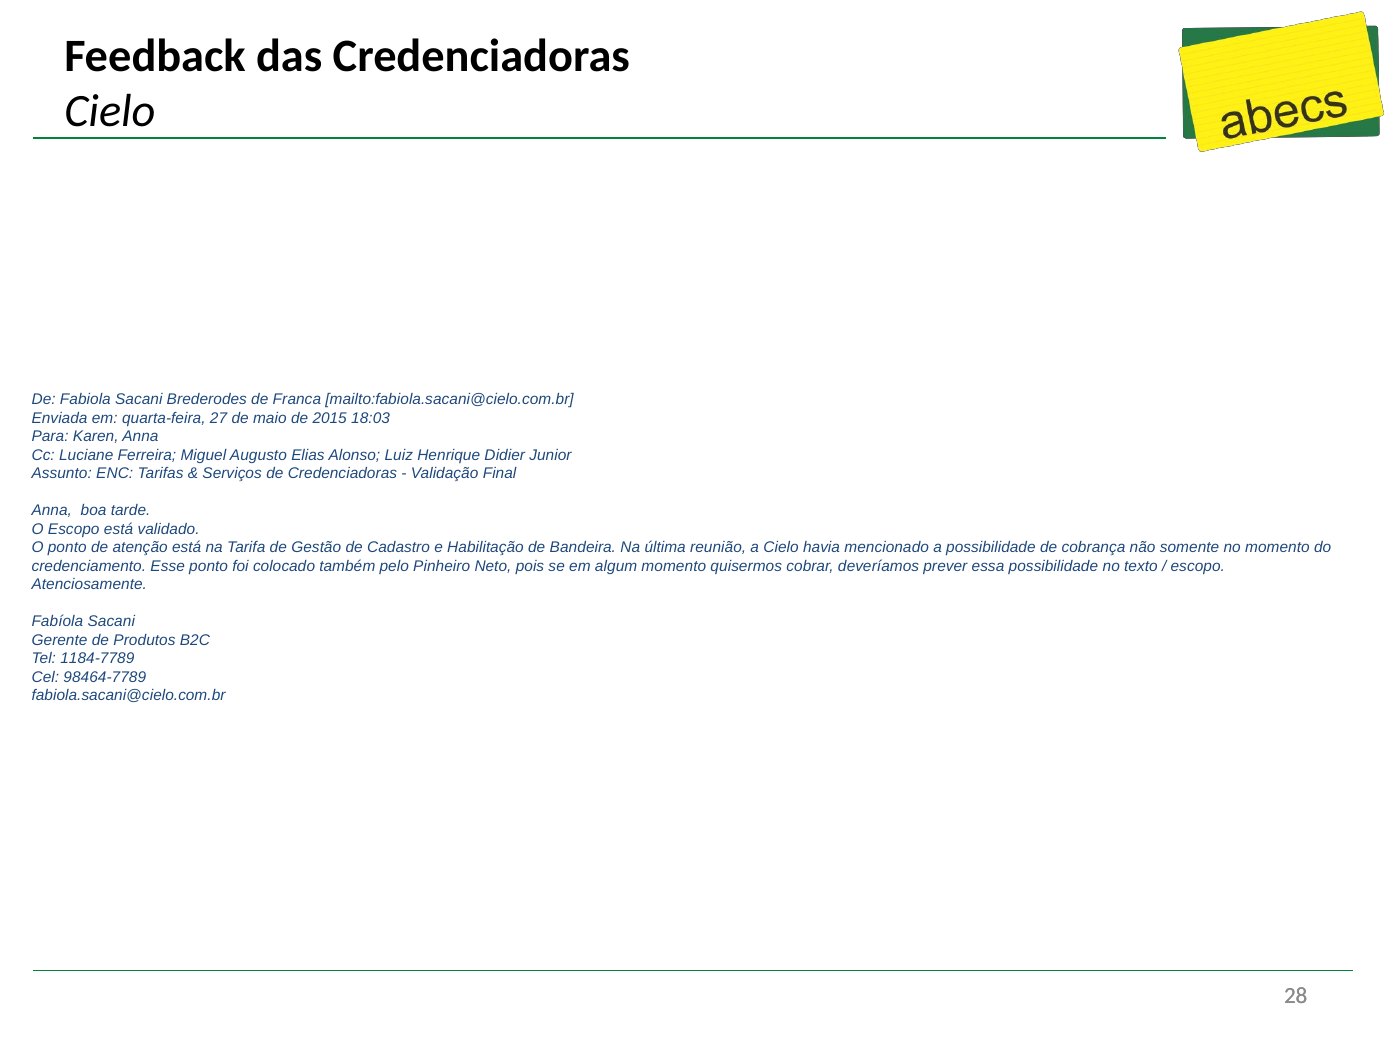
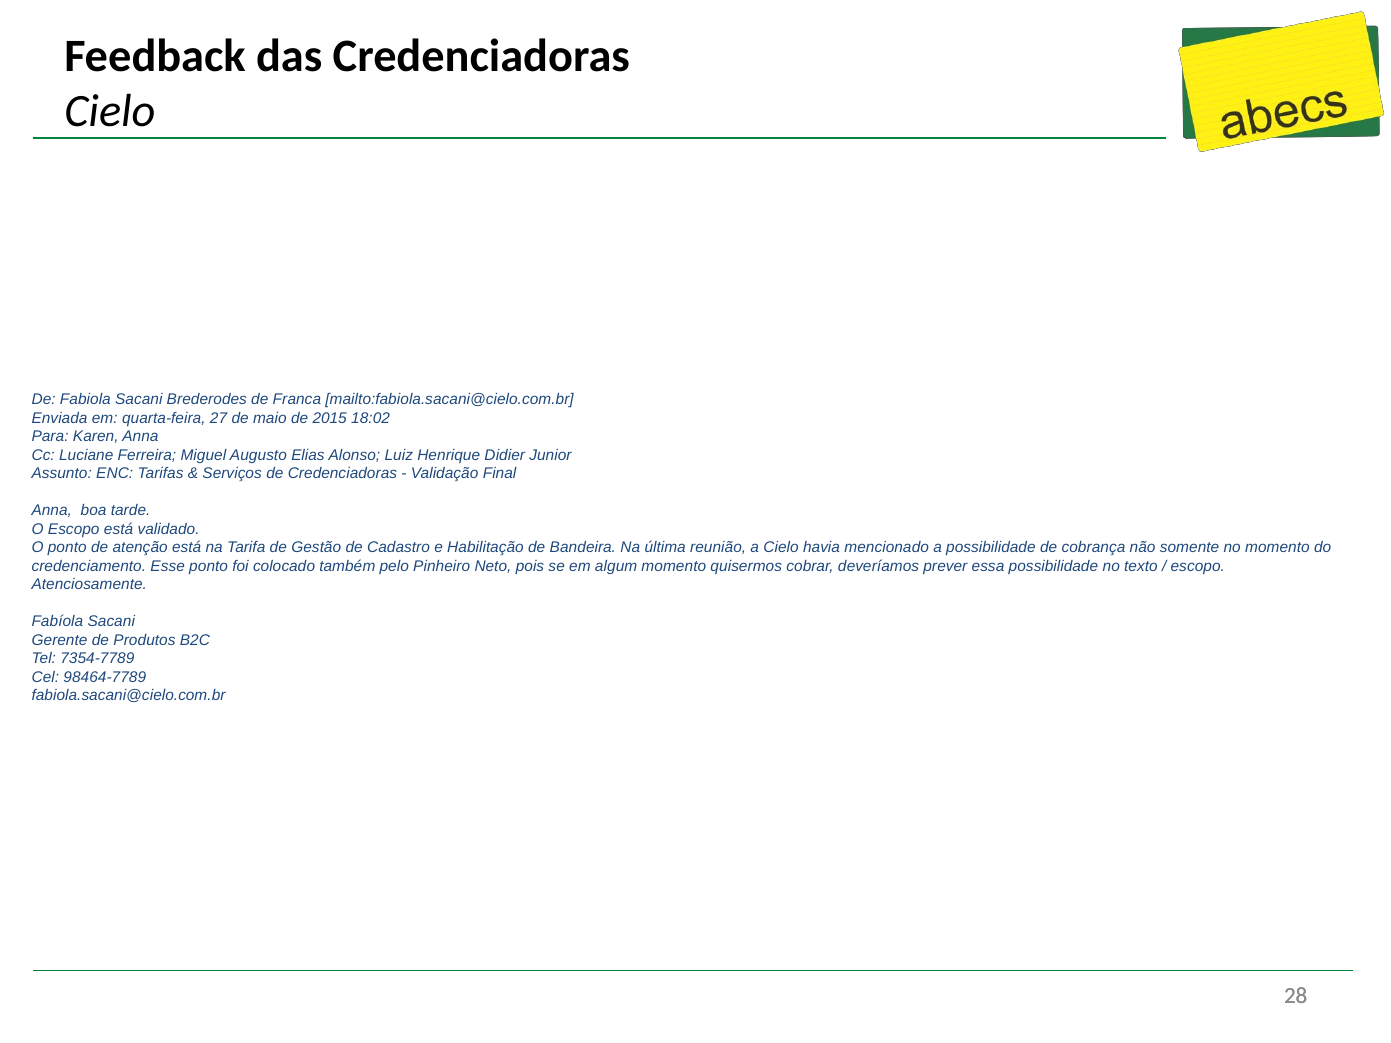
18:03: 18:03 -> 18:02 (371, 418)
1184-7789: 1184-7789 -> 7354-7789 (97, 659)
